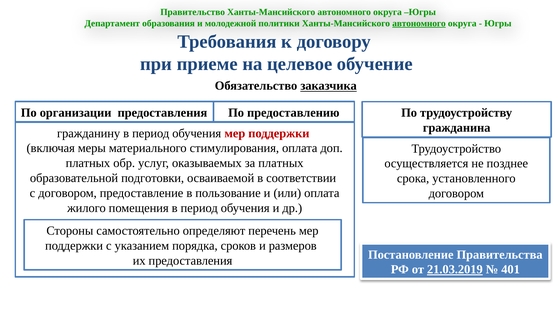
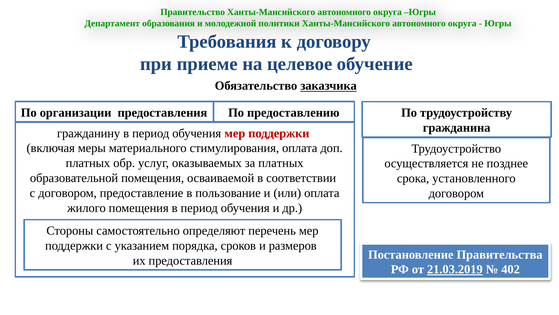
автономного underline: present -> none (419, 23)
образовательной подготовки: подготовки -> помещения (153, 178)
401: 401 -> 402 (511, 269)
